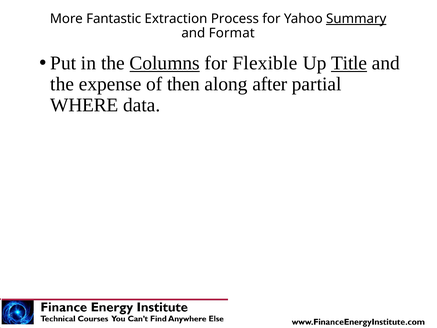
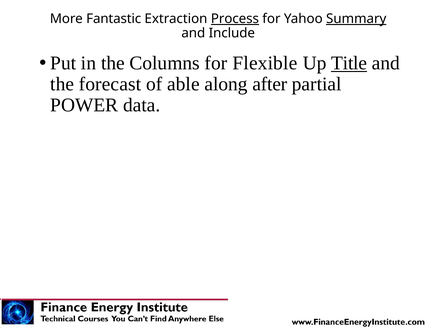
Process underline: none -> present (235, 19)
Format: Format -> Include (232, 33)
Columns underline: present -> none (165, 63)
expense: expense -> forecast (110, 84)
then: then -> able (183, 84)
WHERE: WHERE -> POWER (84, 105)
